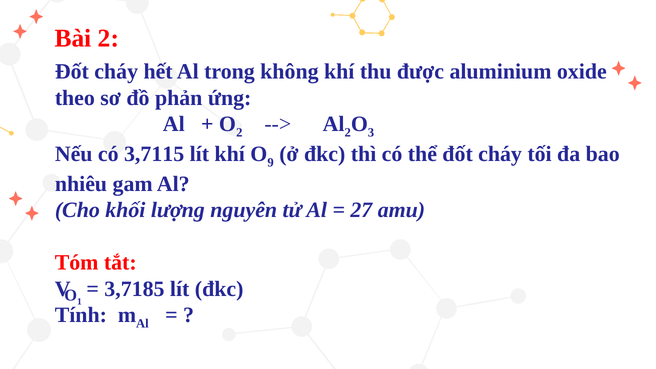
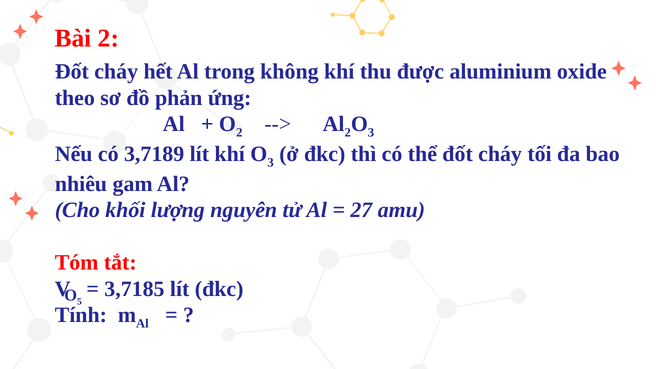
3,7115: 3,7115 -> 3,7189 (154, 154)
9: 9 -> 3 (271, 162)
1: 1 -> 5 (79, 302)
